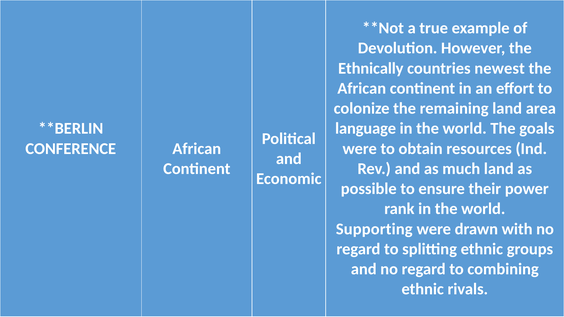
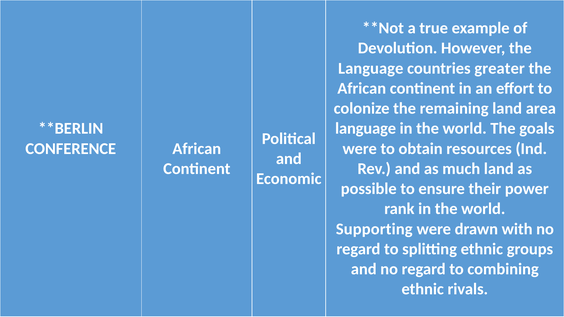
Ethnically: Ethnically -> Language (371, 68)
newest: newest -> greater (500, 68)
